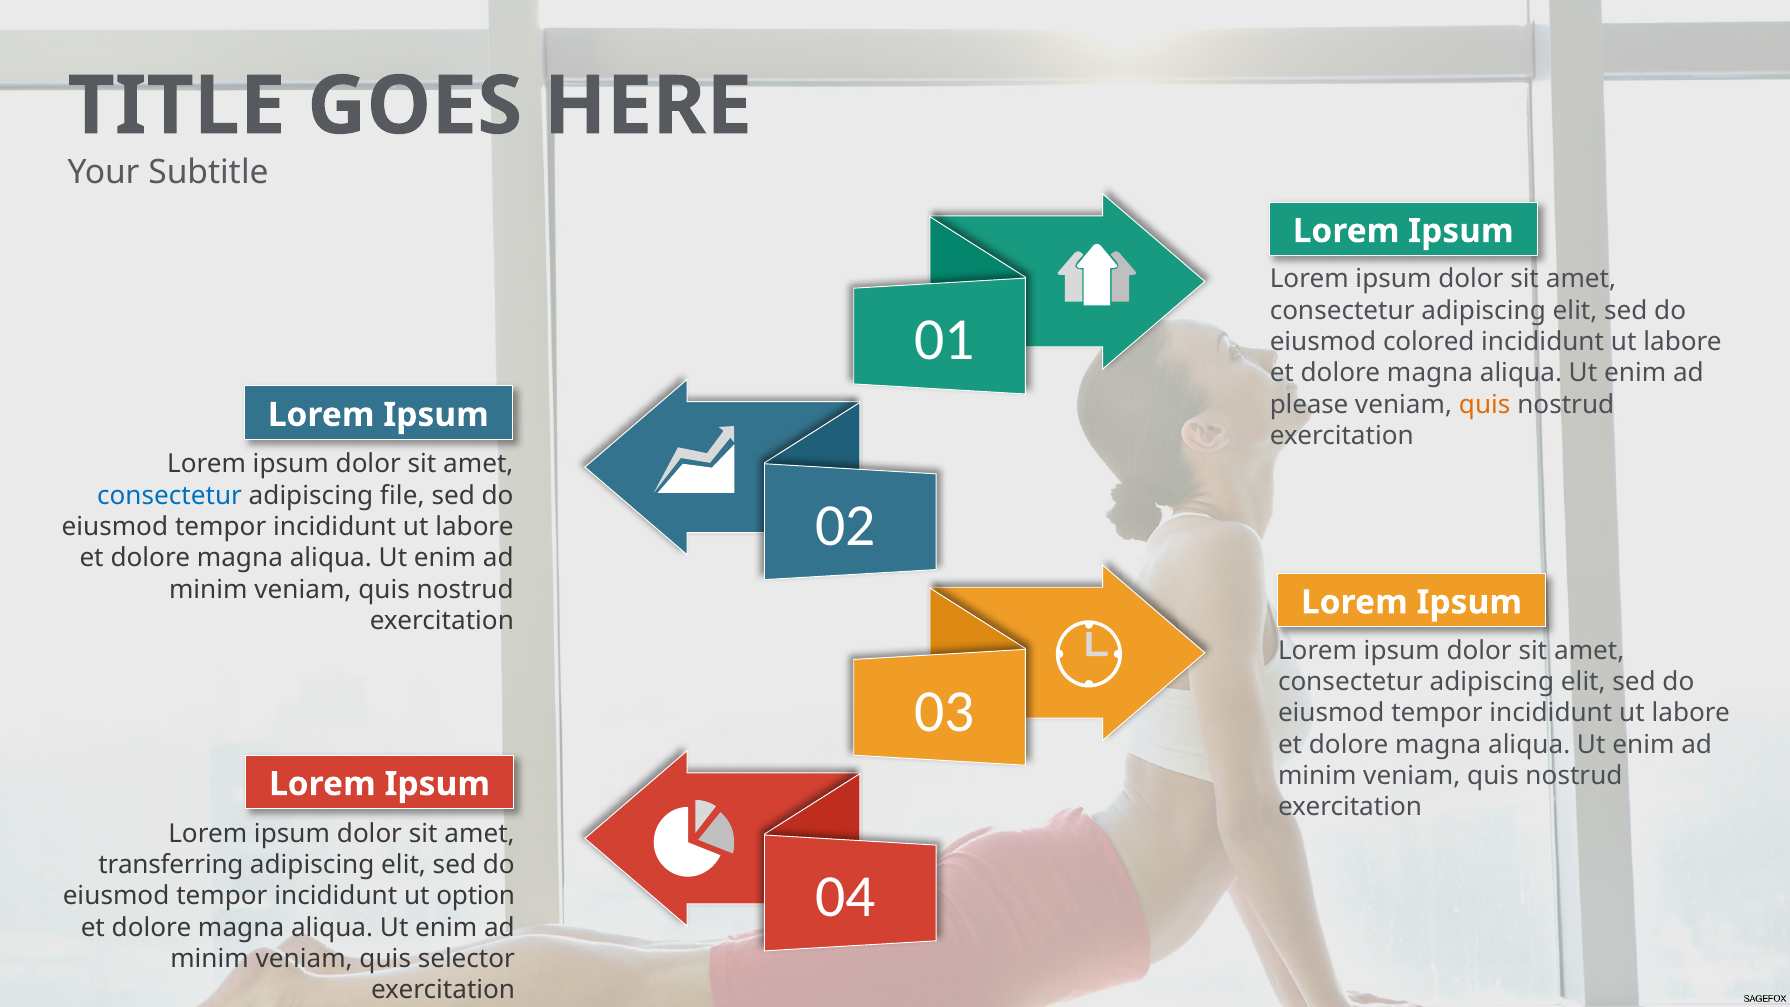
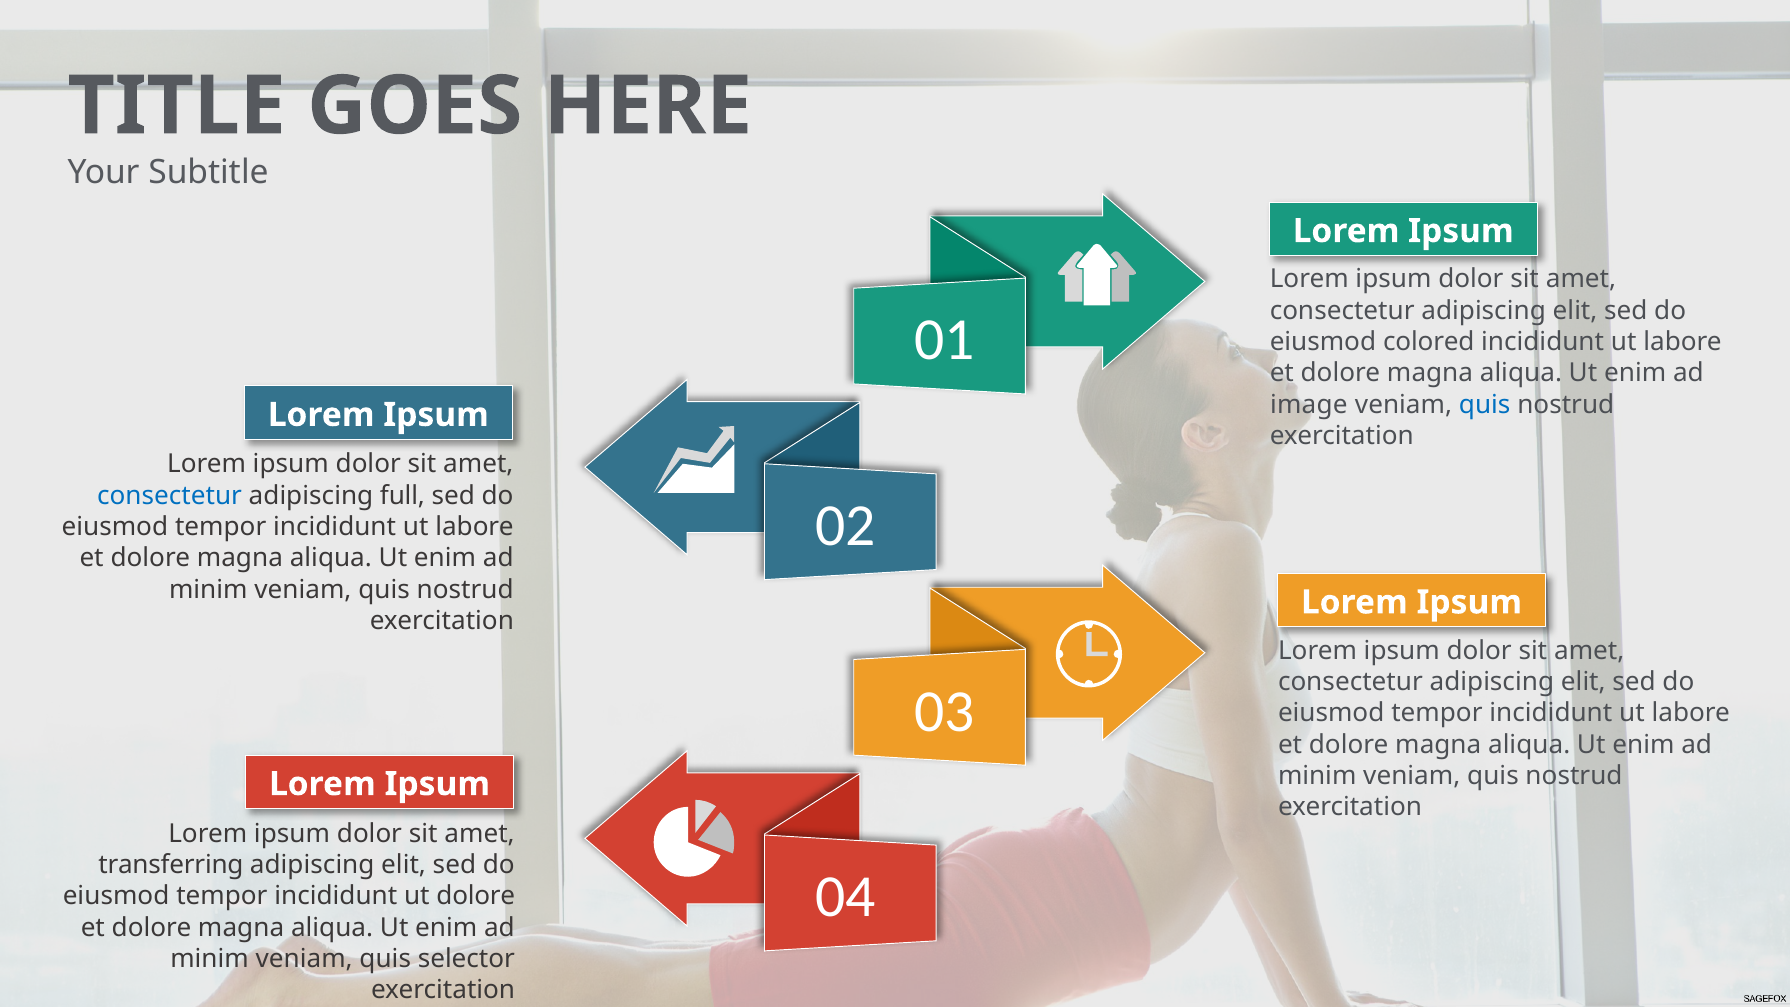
please: please -> image (1309, 405)
quis colour: orange -> blue (1485, 405)
file: file -> full (402, 496)
ut option: option -> dolore (476, 896)
